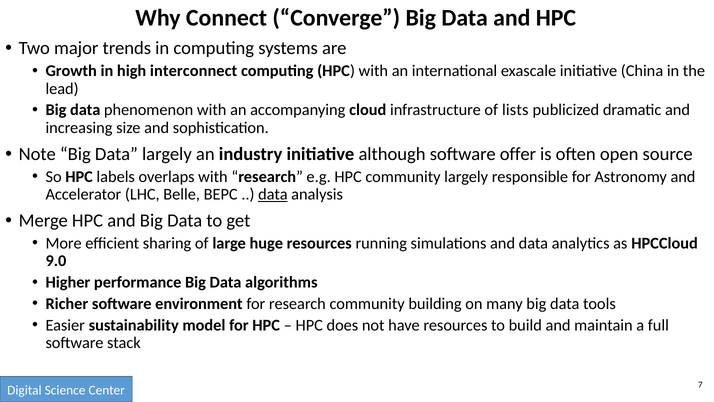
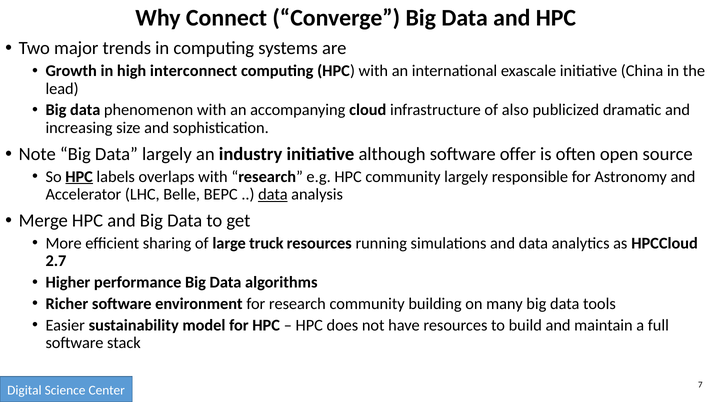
lists: lists -> also (515, 110)
HPC underline: none -> present (79, 176)
huge: huge -> truck (266, 243)
9.0: 9.0 -> 2.7 (56, 261)
